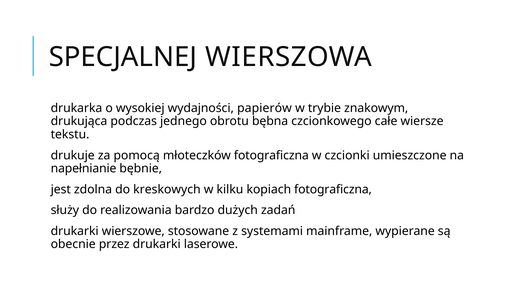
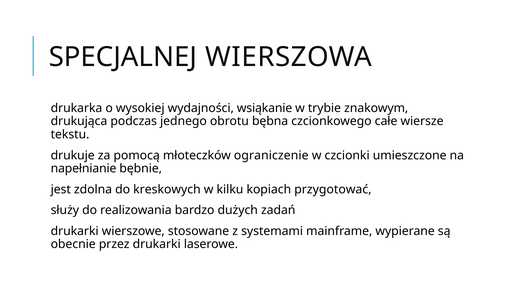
papierów: papierów -> wsiąkanie (265, 108)
młoteczków fotograficzna: fotograficzna -> ograniczenie (271, 155)
kopiach fotograficzna: fotograficzna -> przygotować (333, 190)
